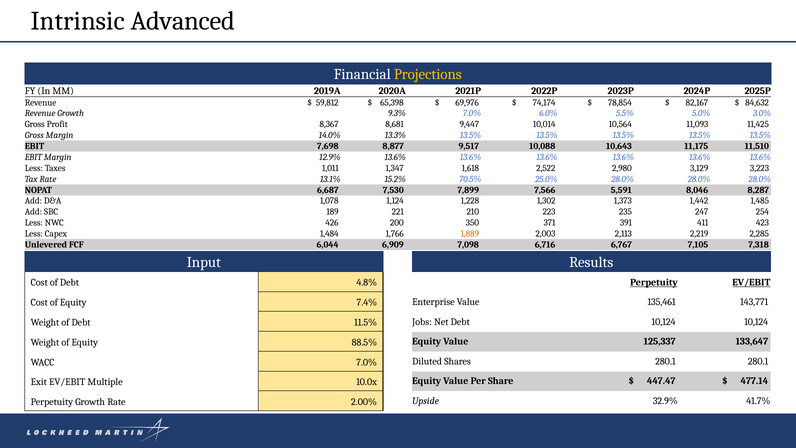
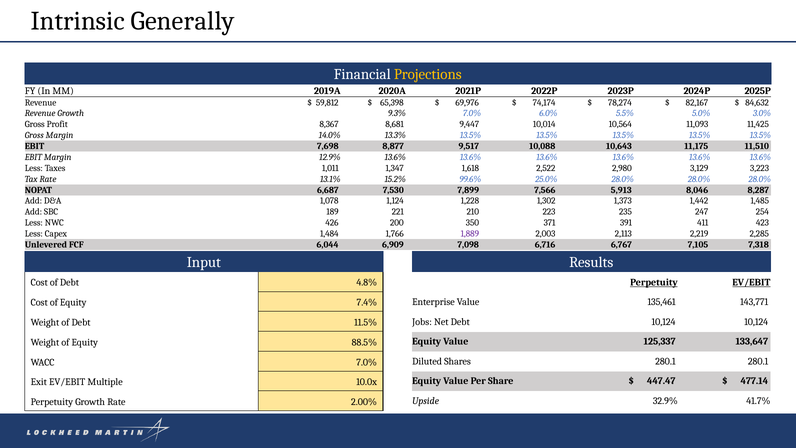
Advanced: Advanced -> Generally (183, 21)
78,854: 78,854 -> 78,274 (620, 102)
70.5%: 70.5% -> 99.6% (470, 179)
5,591: 5,591 -> 5,913 (621, 190)
1,889 colour: orange -> purple (470, 234)
